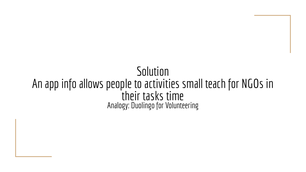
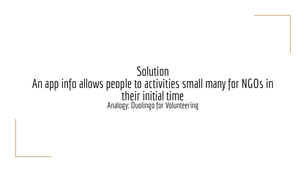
teach: teach -> many (216, 84)
tasks: tasks -> initial (153, 96)
